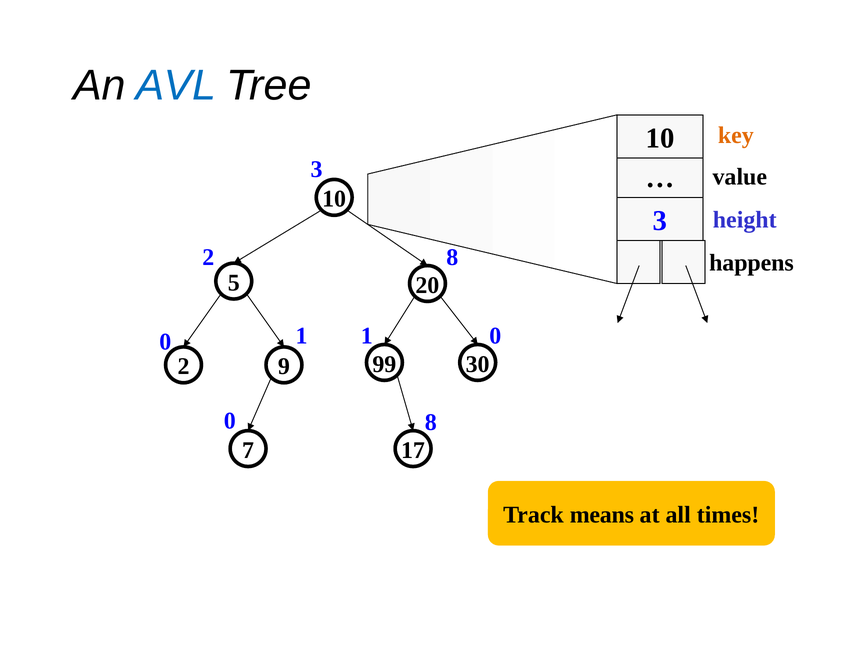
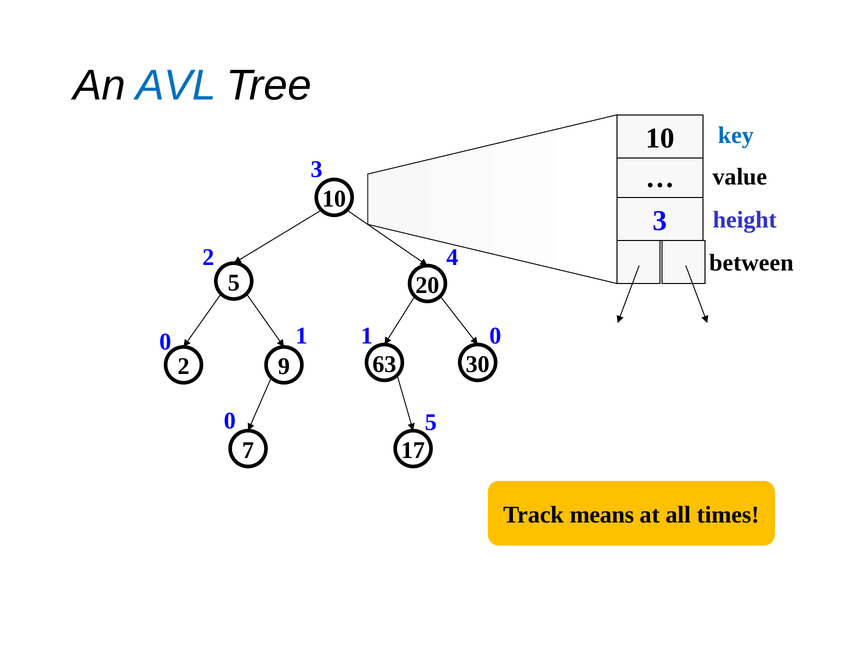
key colour: orange -> blue (736, 135)
2 8: 8 -> 4 (452, 257)
happens: happens -> between (751, 263)
99: 99 -> 63 (384, 364)
0 8: 8 -> 5 (431, 422)
